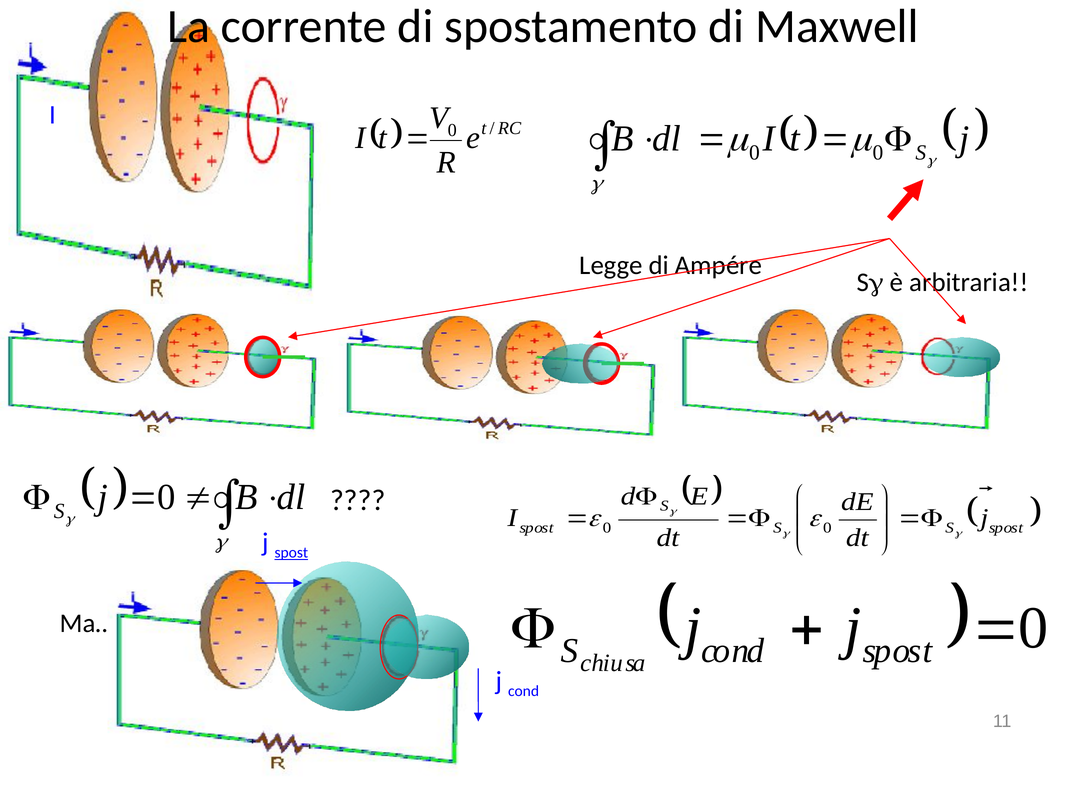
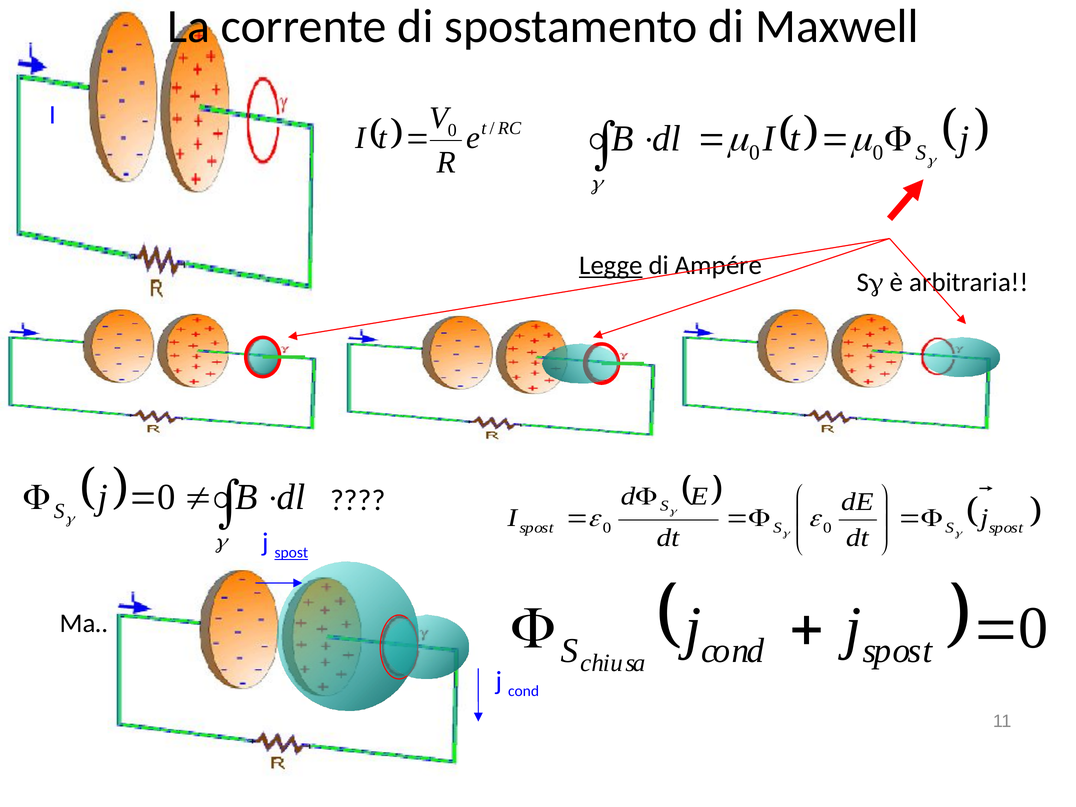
Legge underline: none -> present (611, 266)
